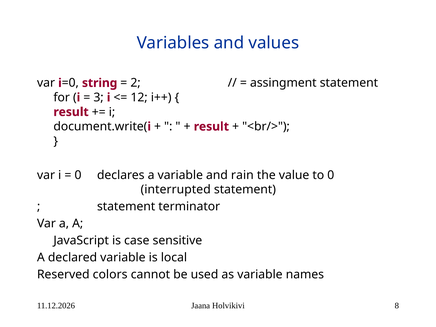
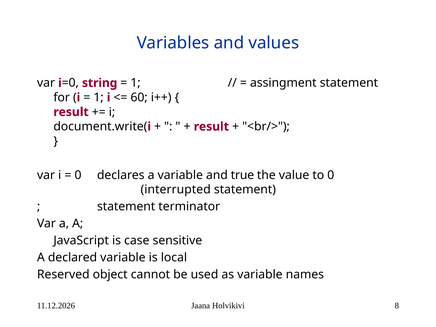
2: 2 -> 1 (136, 83)
3: 3 -> 1 (99, 97)
12: 12 -> 60 (139, 97)
rain: rain -> true (242, 175)
colors: colors -> object (110, 274)
